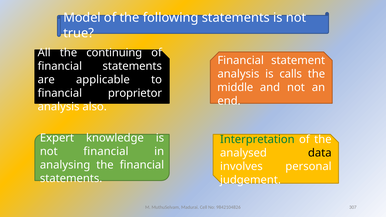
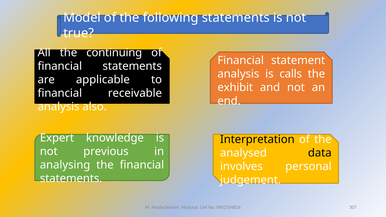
middle: middle -> exhibit (235, 87)
proprietor: proprietor -> receivable (135, 93)
Interpretation colour: green -> black (257, 139)
not financial: financial -> previous (106, 152)
